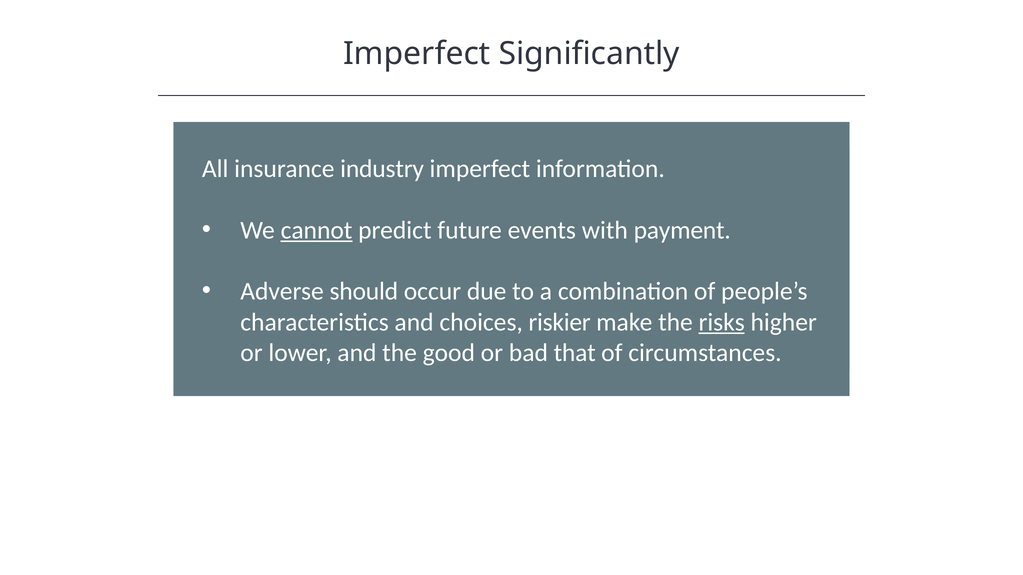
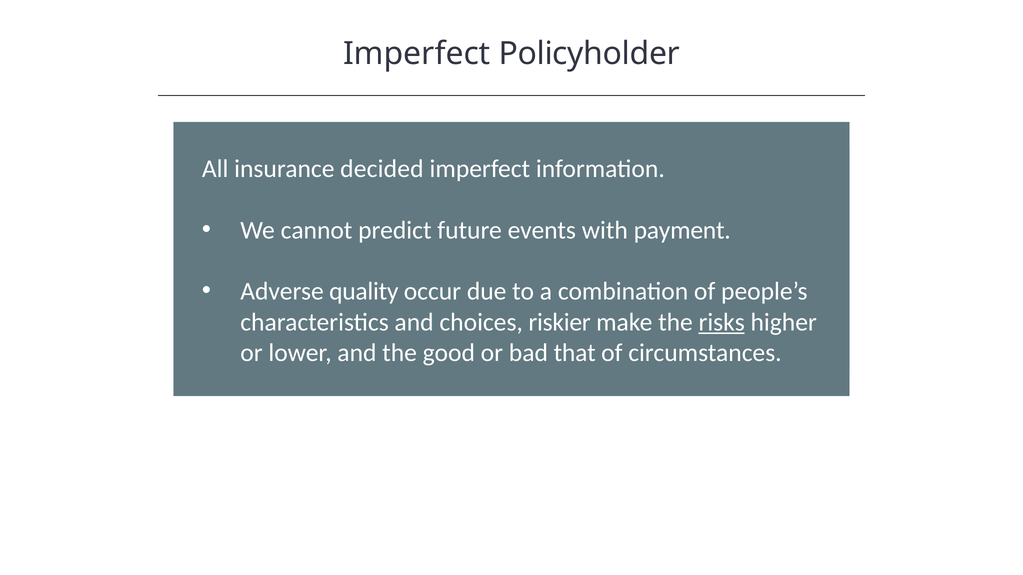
Significantly: Significantly -> Policyholder (589, 54)
industry: industry -> decided (382, 169)
cannot underline: present -> none (317, 230)
should: should -> quality (364, 292)
